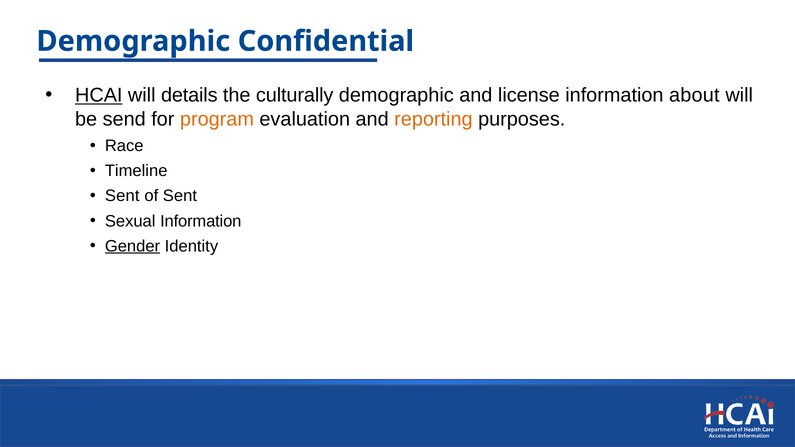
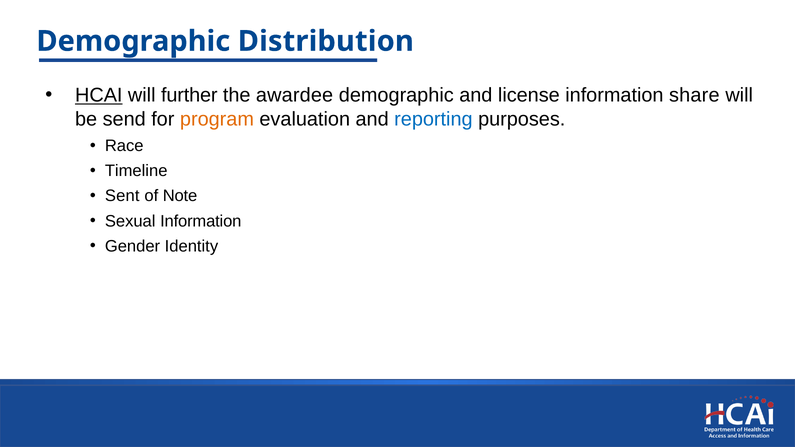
Confidential: Confidential -> Distribution (326, 41)
details: details -> further (189, 95)
culturally: culturally -> awardee (295, 95)
about: about -> share (694, 95)
reporting colour: orange -> blue (433, 119)
of Sent: Sent -> Note (180, 196)
Gender underline: present -> none (133, 246)
